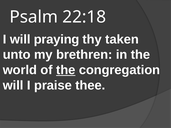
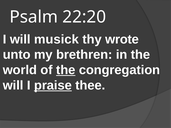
22:18: 22:18 -> 22:20 (84, 17)
praying: praying -> musick (56, 39)
taken: taken -> wrote (122, 39)
praise underline: none -> present (53, 86)
